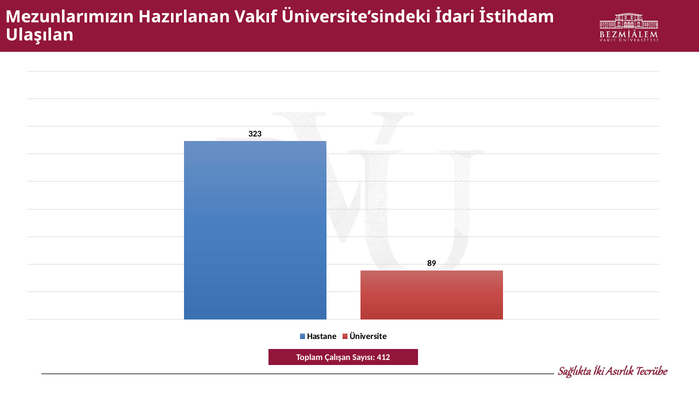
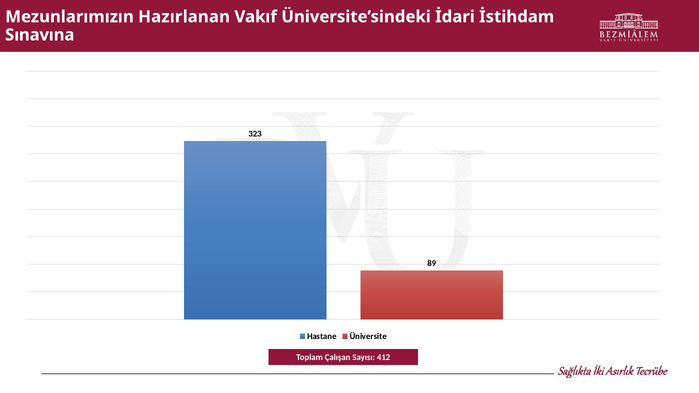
Ulaşılan: Ulaşılan -> Sınavına (40, 35)
